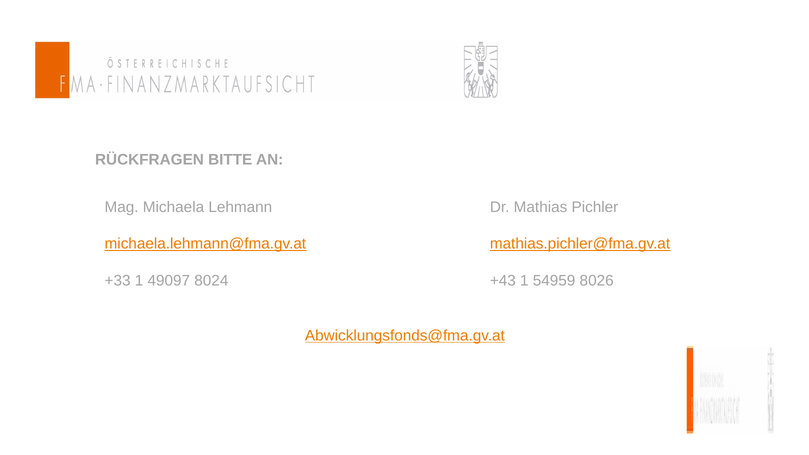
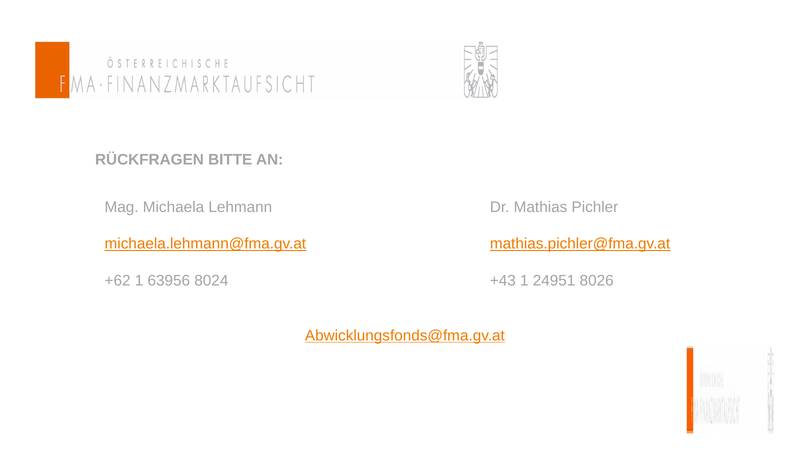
+33: +33 -> +62 (118, 281)
49097: 49097 -> 63956 (169, 281)
54959: 54959 -> 24951 (554, 281)
